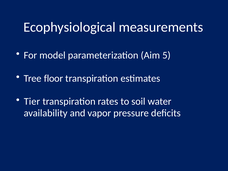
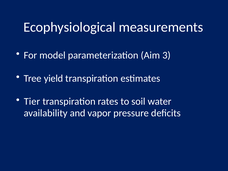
5: 5 -> 3 (166, 55)
floor: floor -> yield (53, 78)
